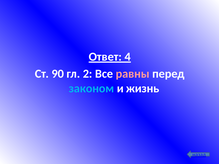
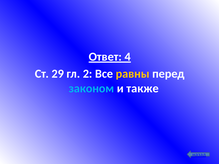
90: 90 -> 29 (58, 74)
равны colour: pink -> yellow (133, 74)
жизнь: жизнь -> также (143, 89)
